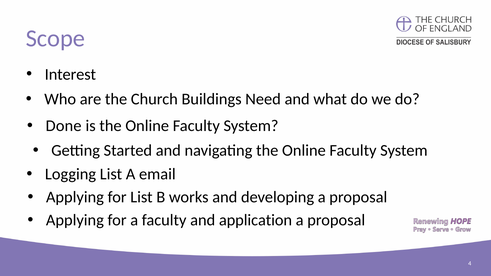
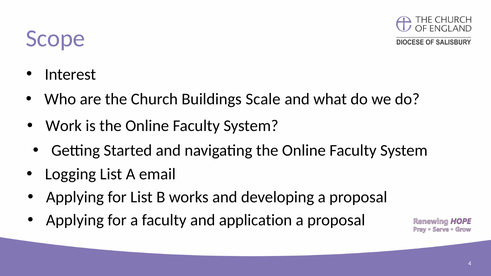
Need: Need -> Scale (263, 99)
Done: Done -> Work (64, 126)
